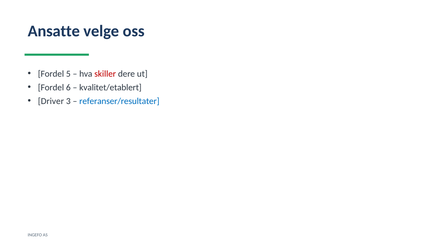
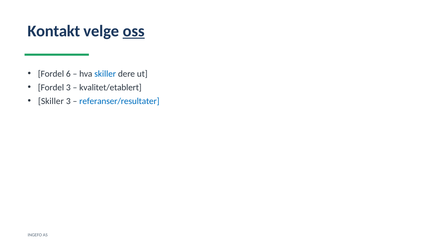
Ansatte: Ansatte -> Kontakt (54, 31)
oss underline: none -> present (134, 31)
5: 5 -> 6 (68, 74)
skiller colour: red -> blue (105, 74)
Fordel 6: 6 -> 3 (68, 87)
Driver: Driver -> Skiller (51, 101)
